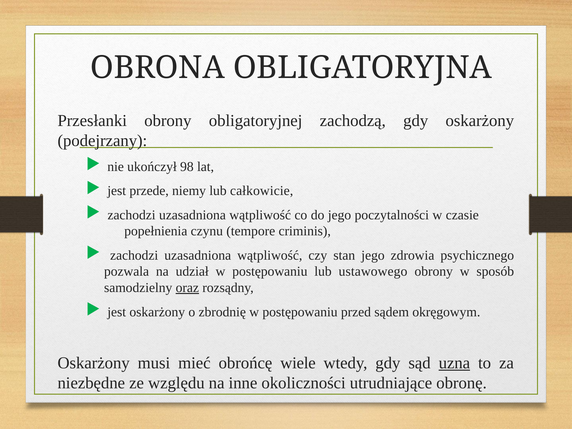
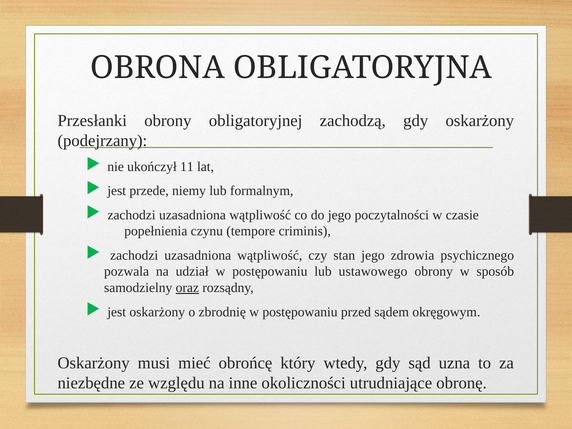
98: 98 -> 11 (187, 167)
całkowicie: całkowicie -> formalnym (262, 191)
wiele: wiele -> który (298, 363)
uzna underline: present -> none (454, 363)
